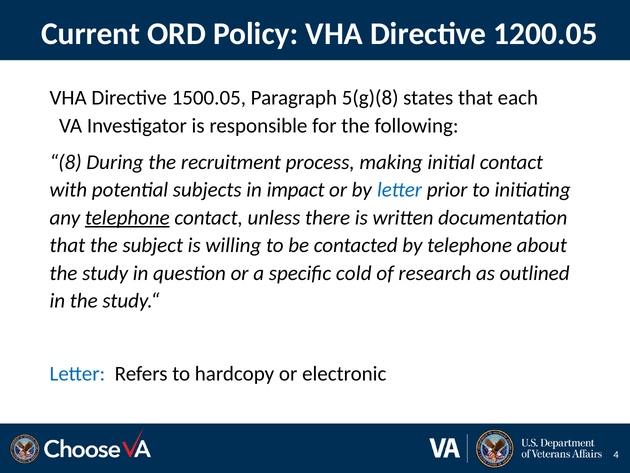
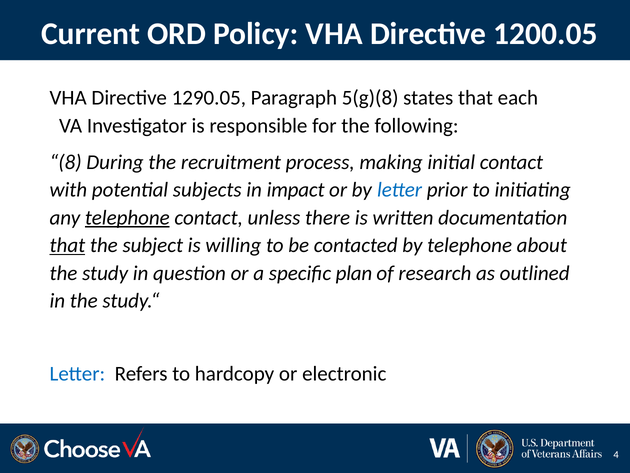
1500.05: 1500.05 -> 1290.05 (209, 98)
that underline: none -> present (67, 245)
cold: cold -> plan (354, 273)
